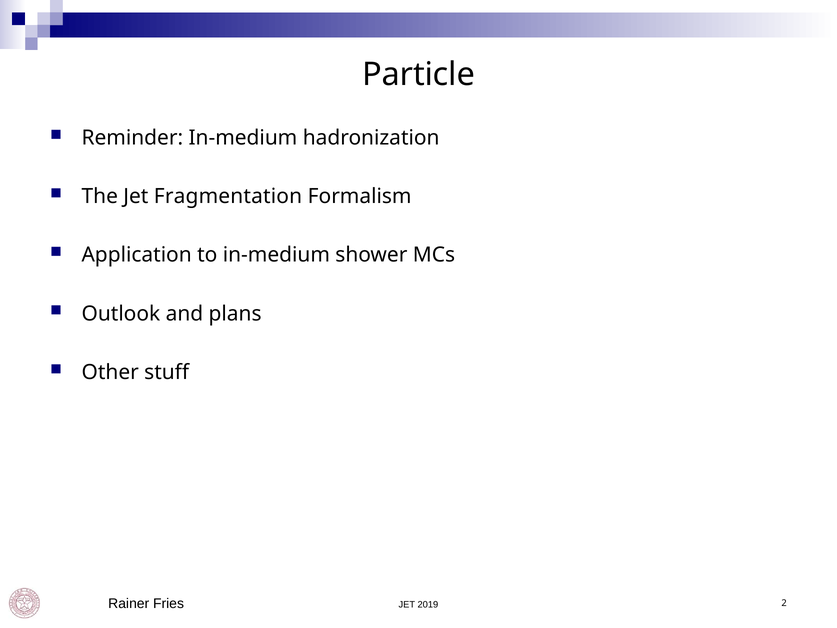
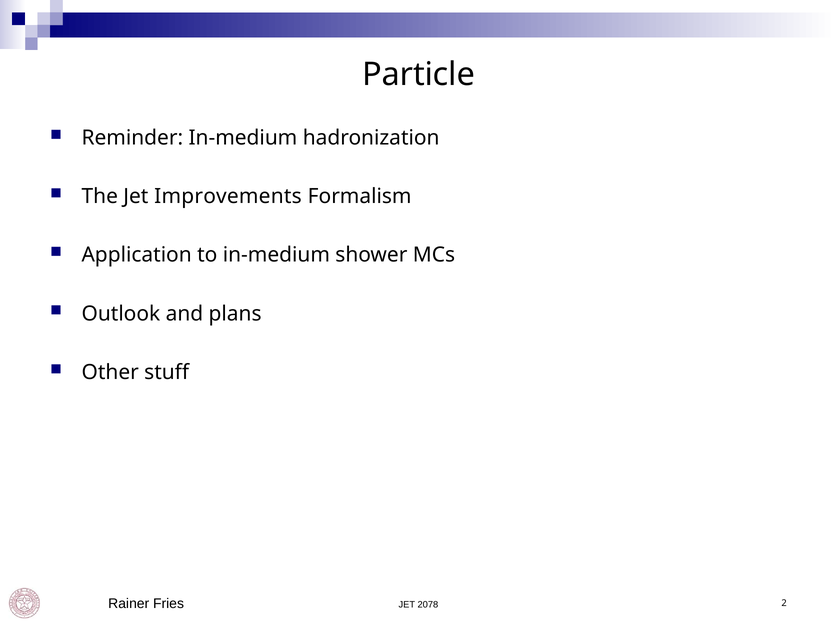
Fragmentation: Fragmentation -> Improvements (228, 196)
2019: 2019 -> 2078 (428, 605)
